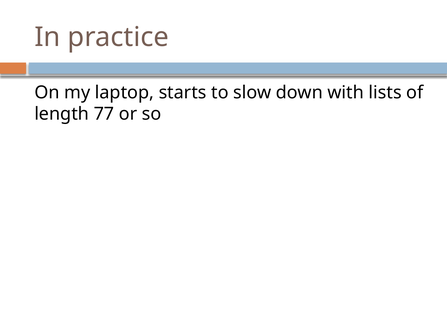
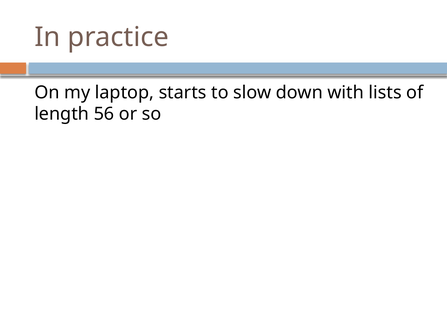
77: 77 -> 56 (104, 114)
